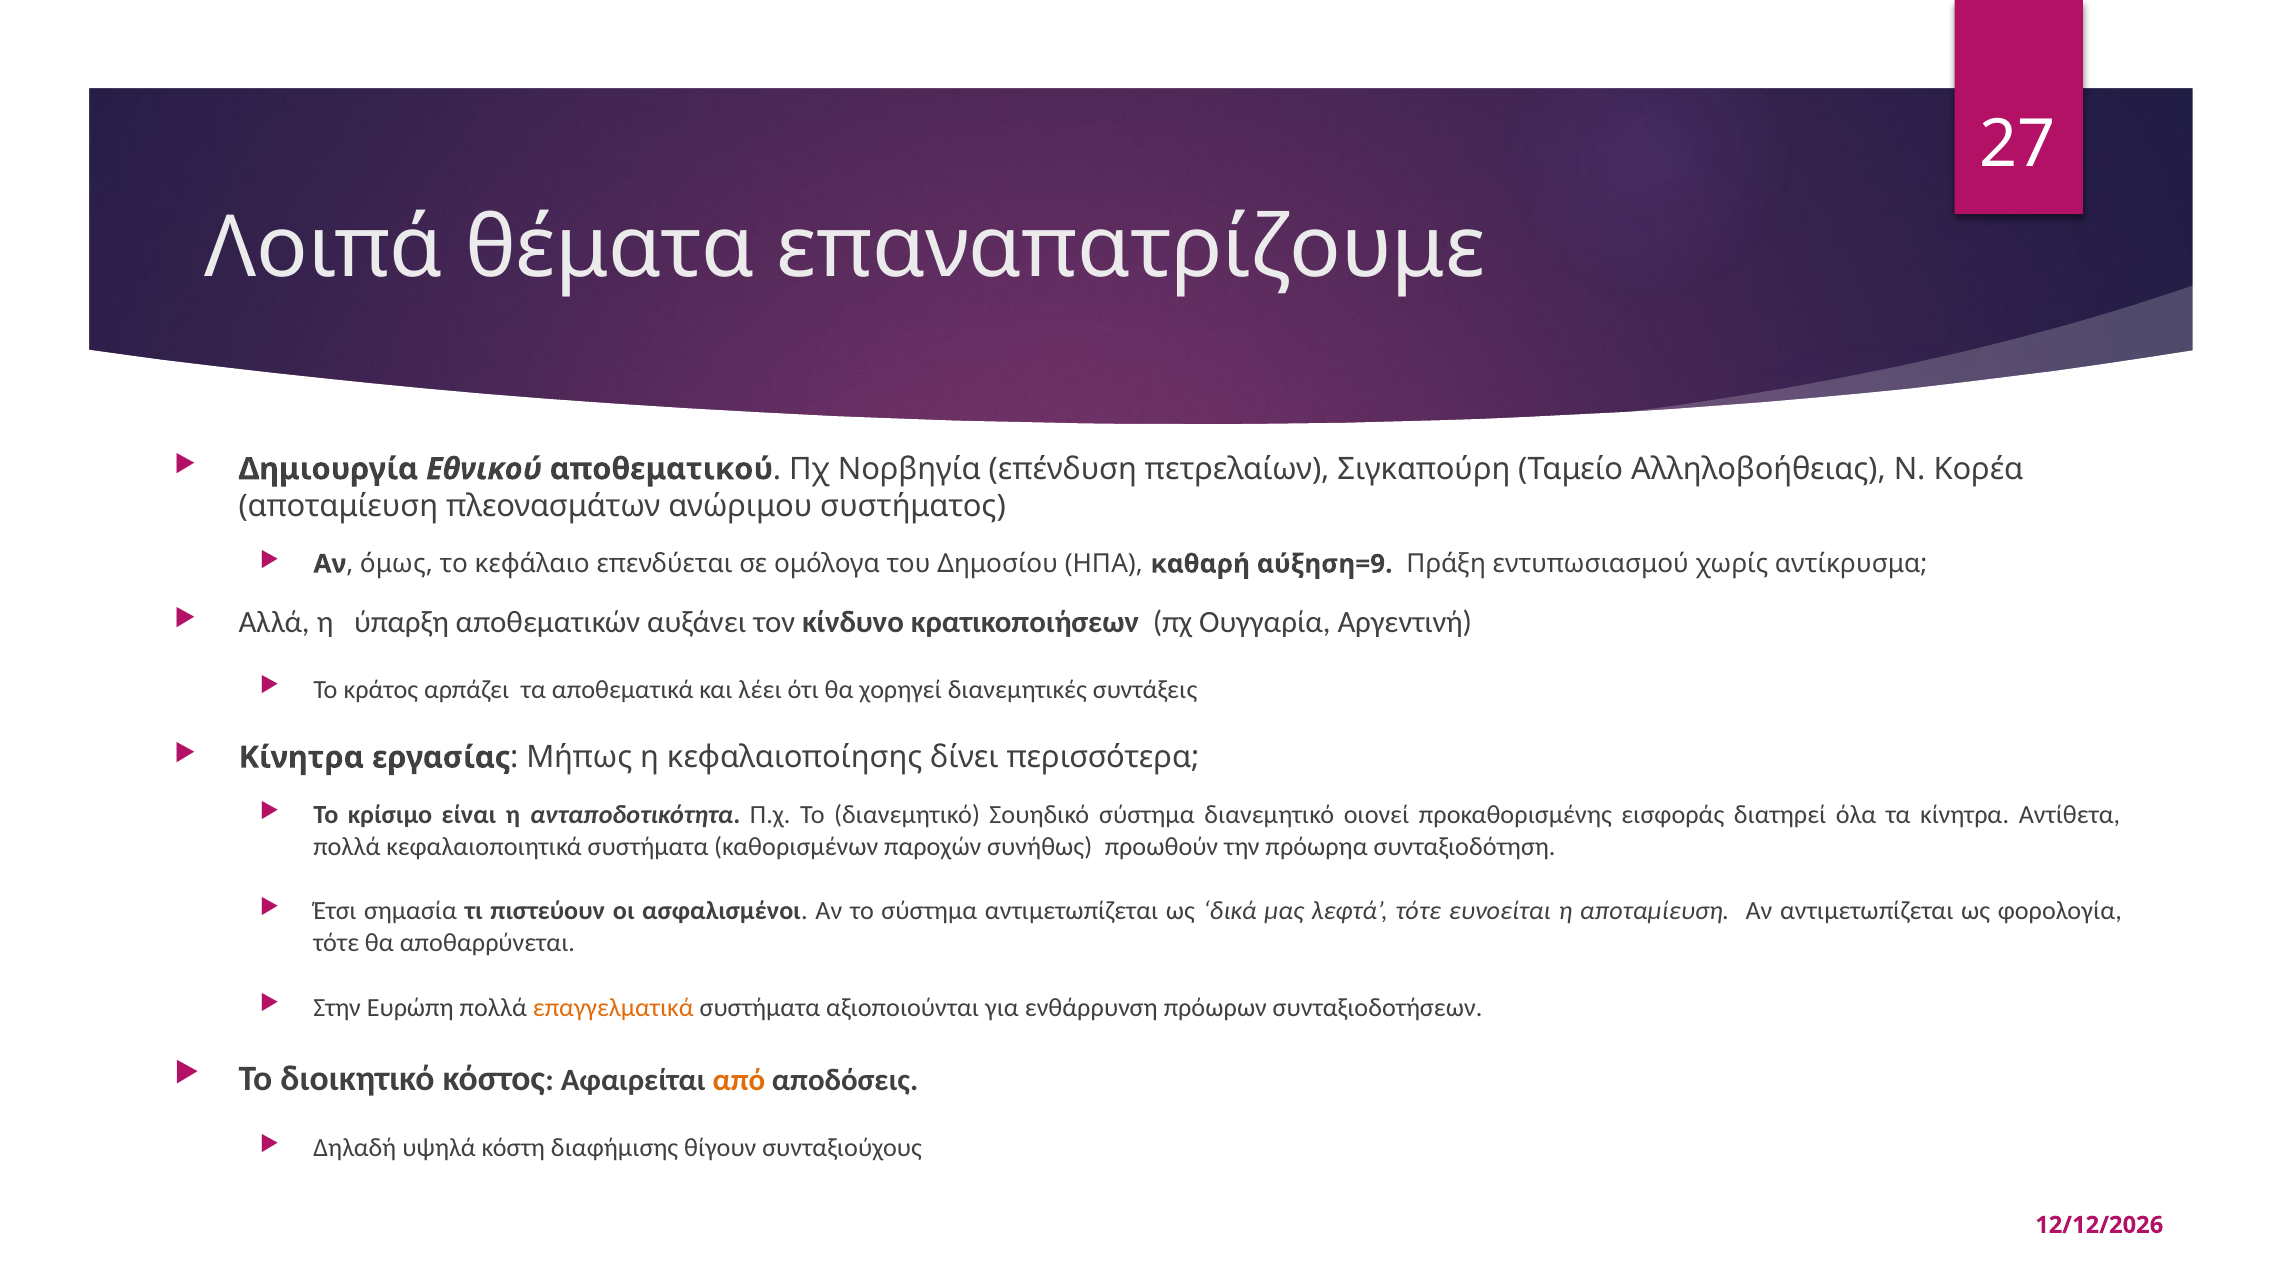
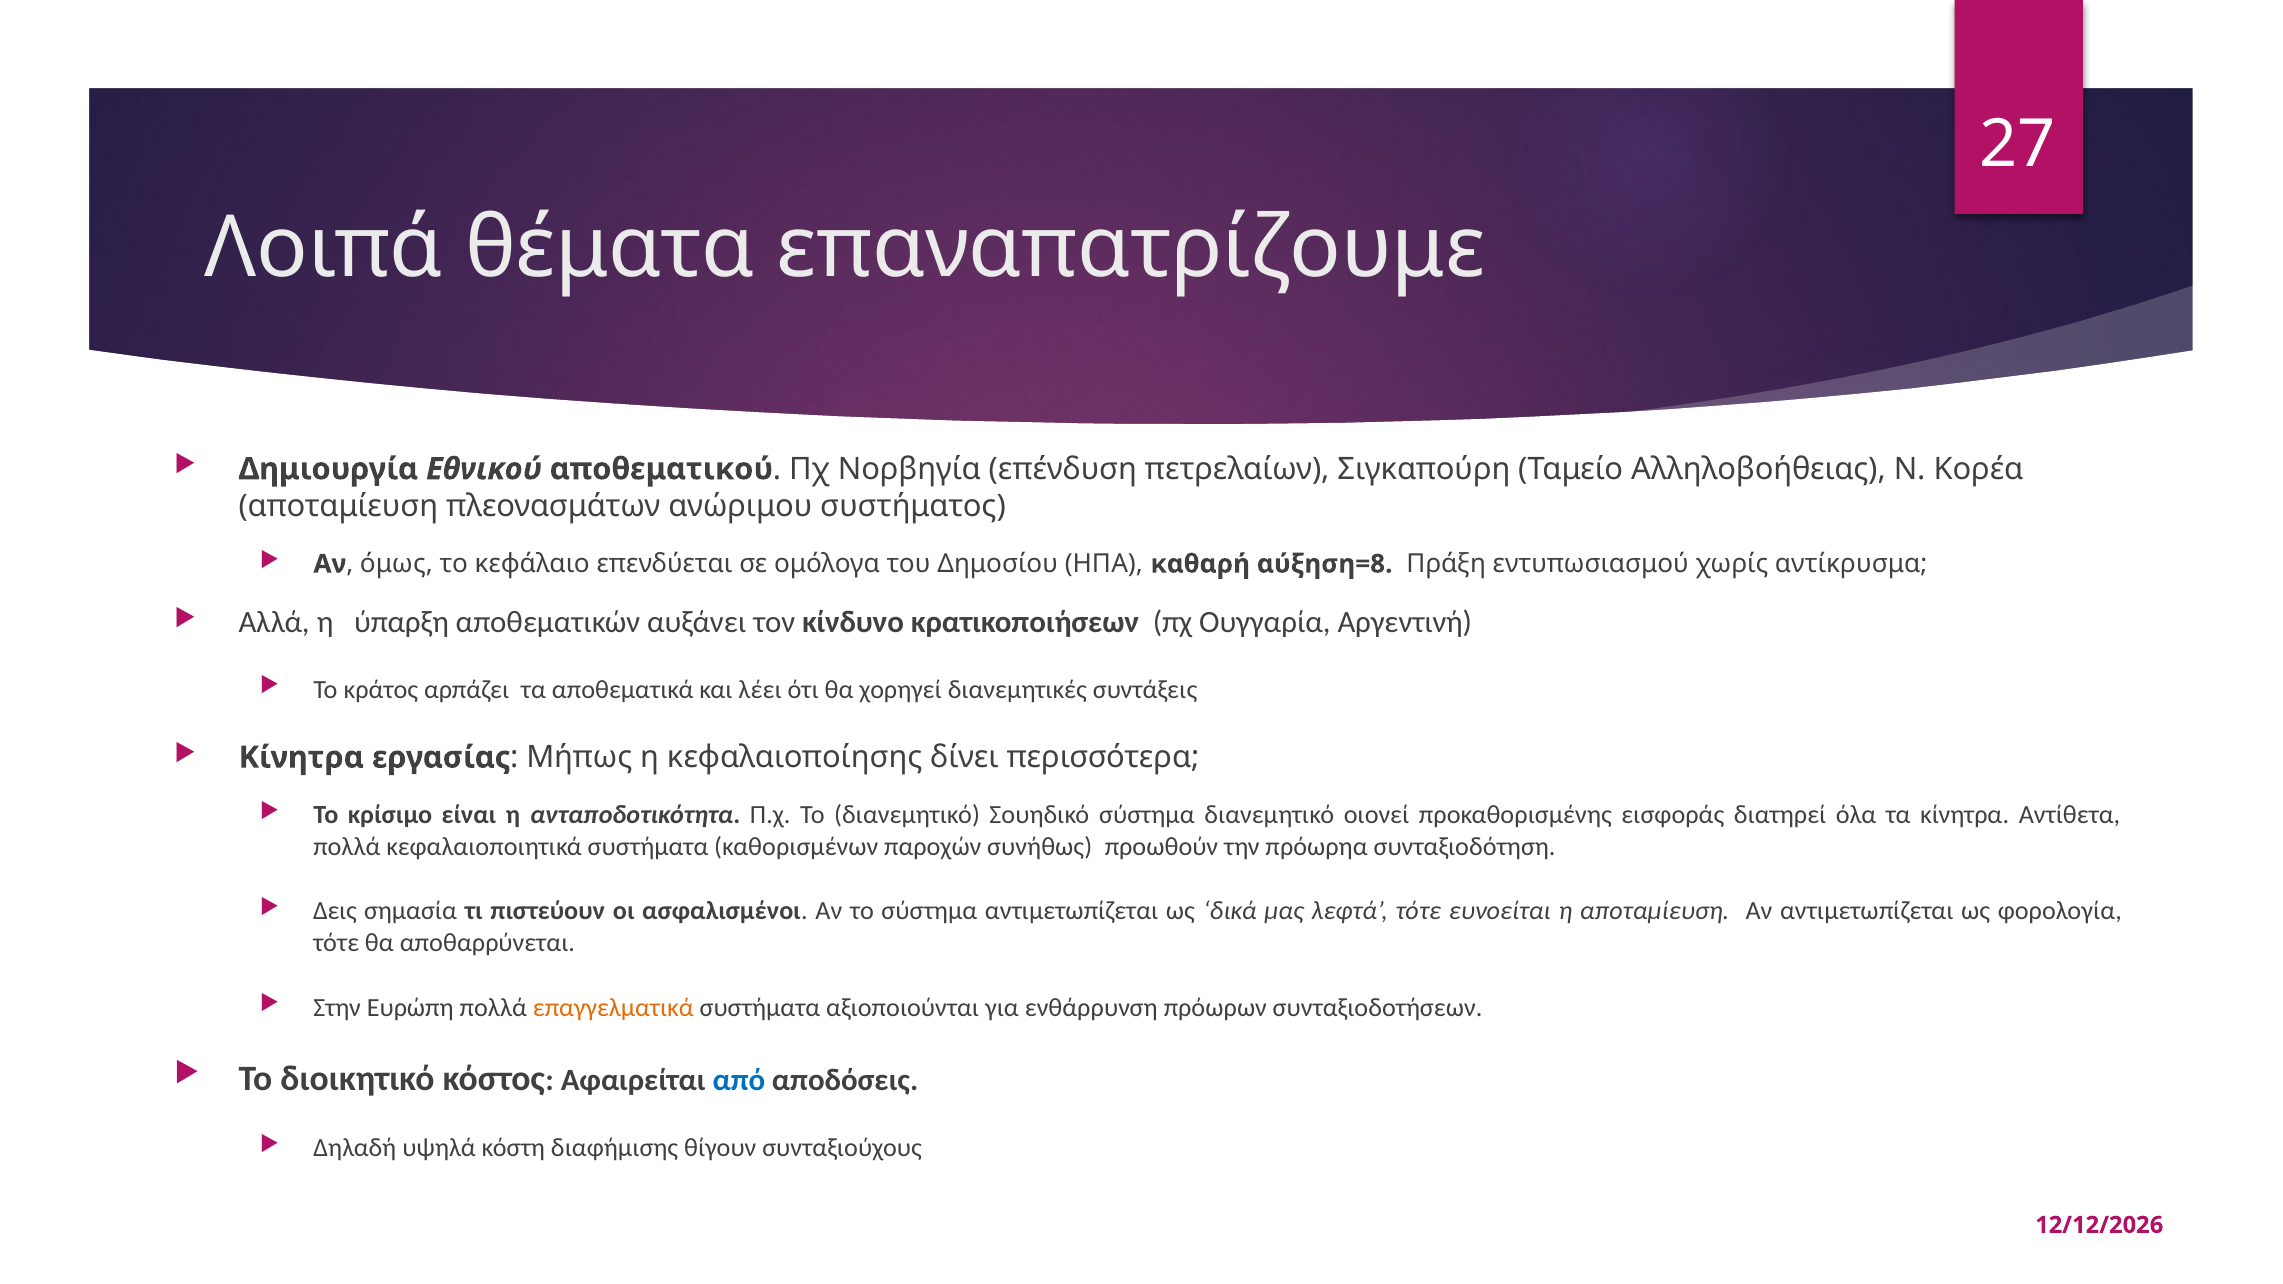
αύξηση=9: αύξηση=9 -> αύξηση=8 (1325, 564)
Έτσι: Έτσι -> Δεις (335, 911)
από colour: orange -> blue (739, 1080)
